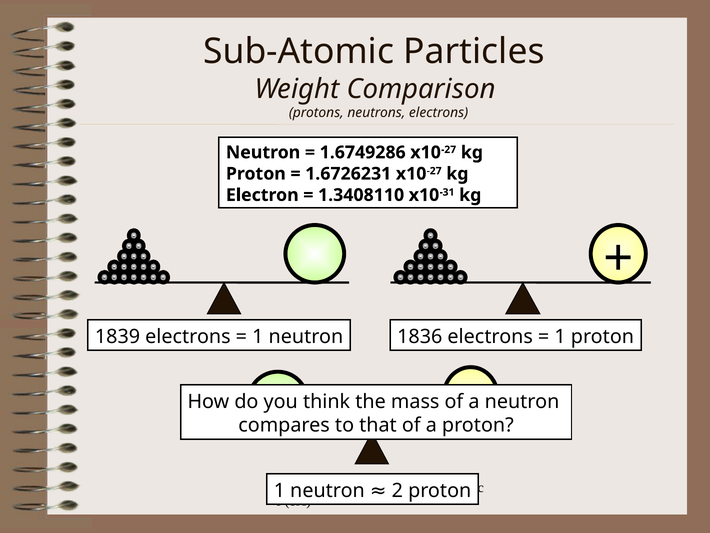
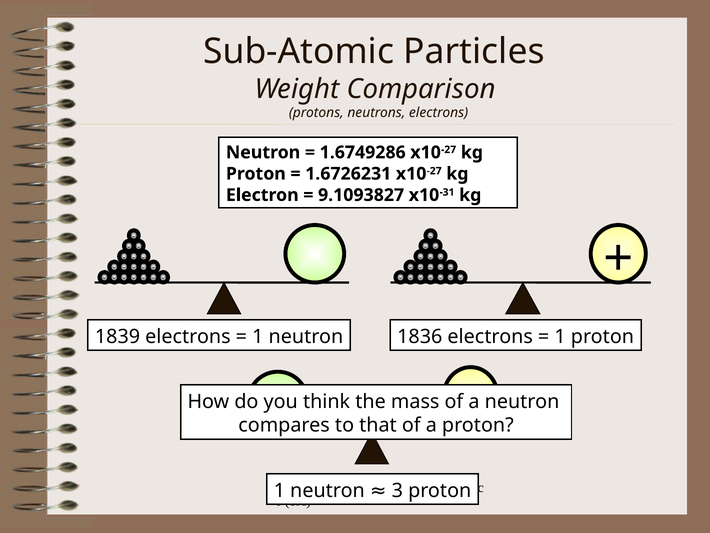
1.3408110: 1.3408110 -> 9.1093827 (361, 195)
2: 2 -> 3 (397, 490)
